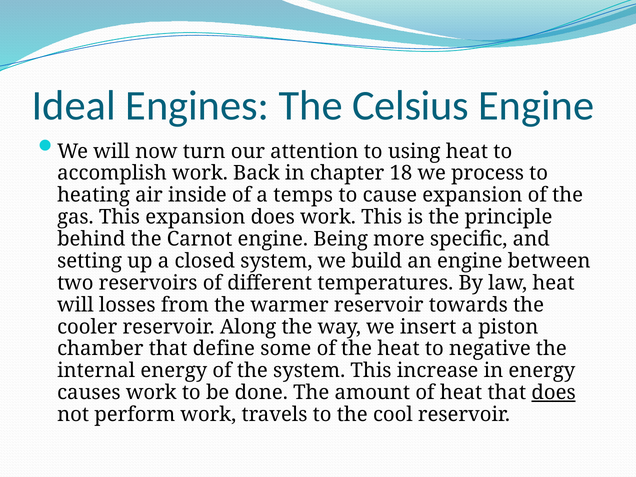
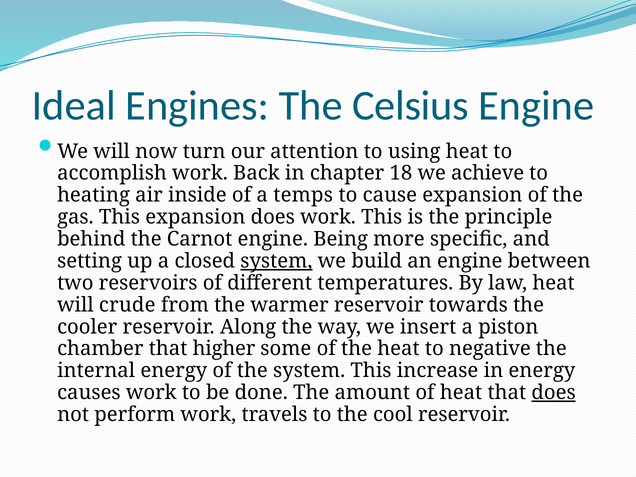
process: process -> achieve (488, 173)
system underline: none -> present (276, 261)
losses: losses -> crude (127, 305)
define: define -> higher (224, 349)
